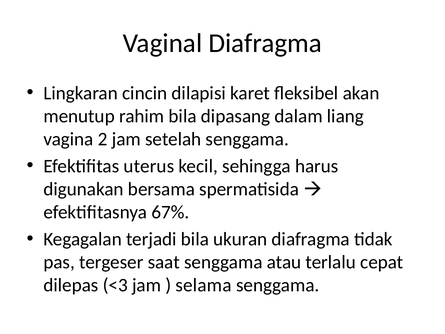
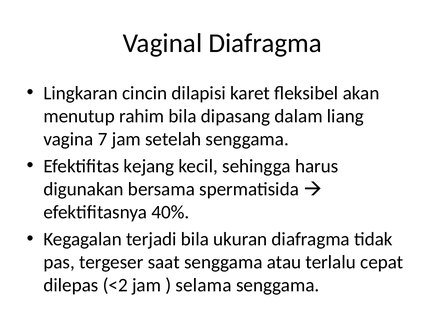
2: 2 -> 7 (103, 139)
uterus: uterus -> kejang (149, 166)
67%: 67% -> 40% (170, 212)
<3: <3 -> <2 (115, 285)
